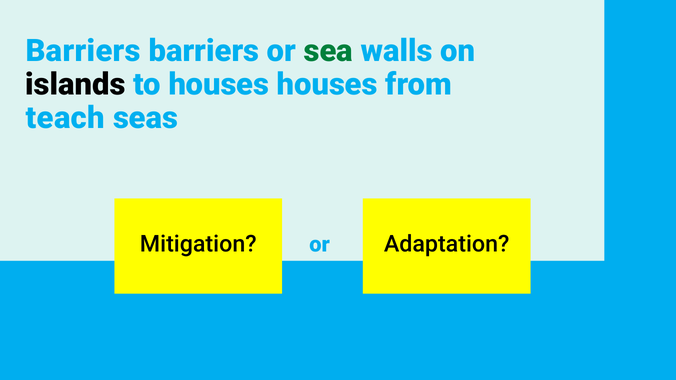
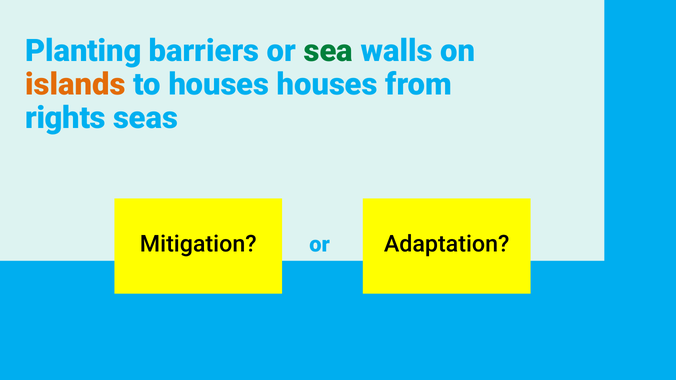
Barriers: Barriers -> Planting (83, 51)
islands colour: black -> orange (76, 85)
teach: teach -> rights (66, 118)
